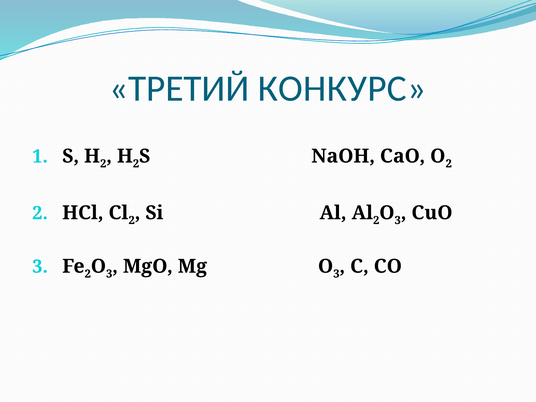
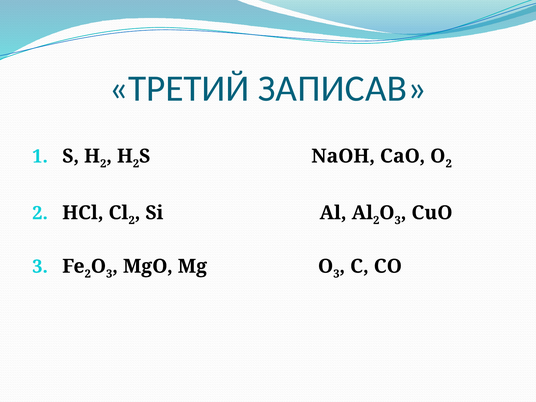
КОНКУРС: КОНКУРС -> ЗАПИСАВ (342, 89)
